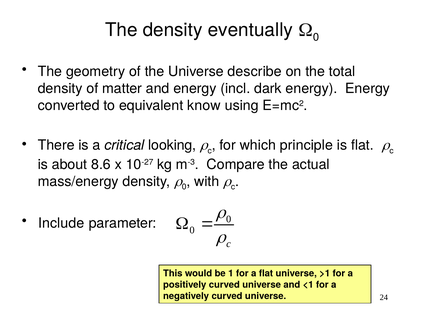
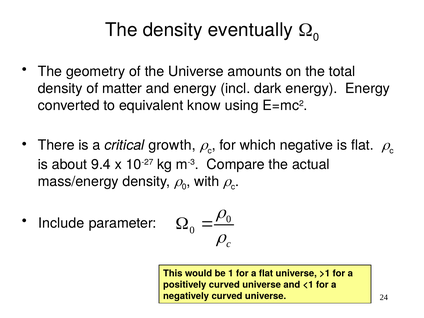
describe: describe -> amounts (255, 72)
looking: looking -> growth (172, 145)
principle: principle -> negative (306, 145)
8.6: 8.6 -> 9.4 (101, 164)
